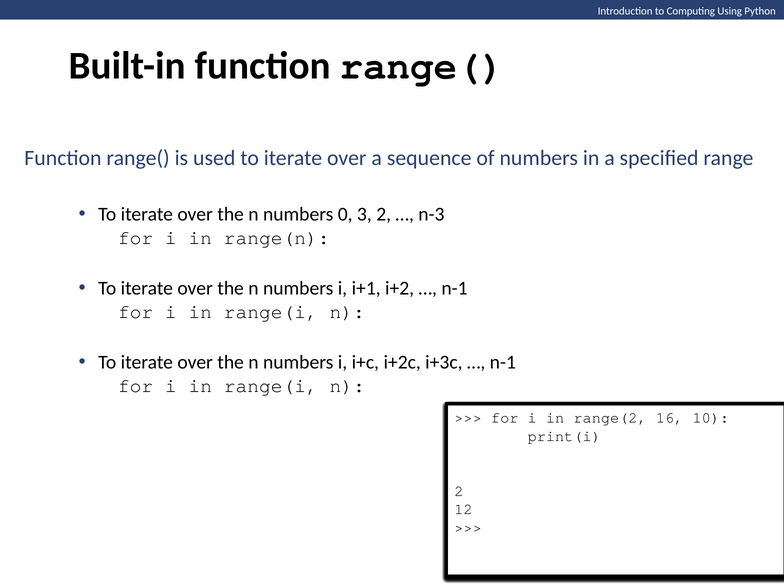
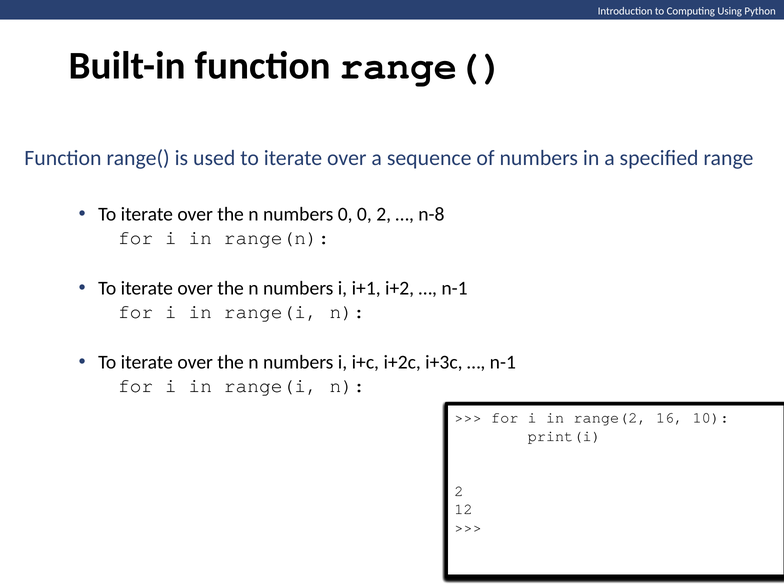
0 3: 3 -> 0 (364, 214)
n-3: n-3 -> n-8 (431, 214)
